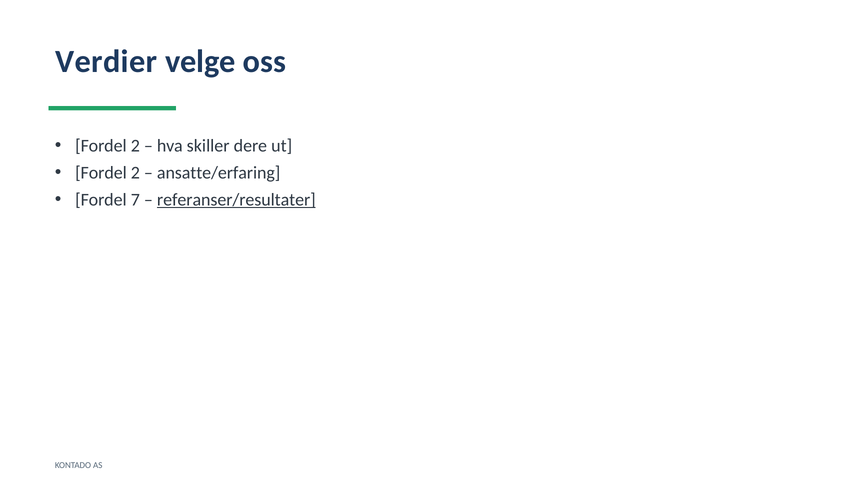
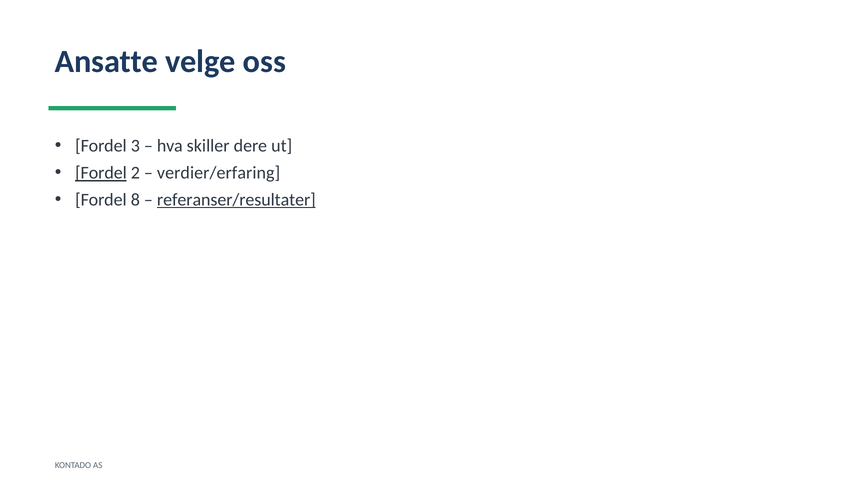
Verdier: Verdier -> Ansatte (106, 62)
2: 2 -> 3 (135, 146)
Fordel underline: none -> present (101, 173)
ansatte/erfaring: ansatte/erfaring -> verdier/erfaring (219, 173)
7: 7 -> 8 (135, 200)
